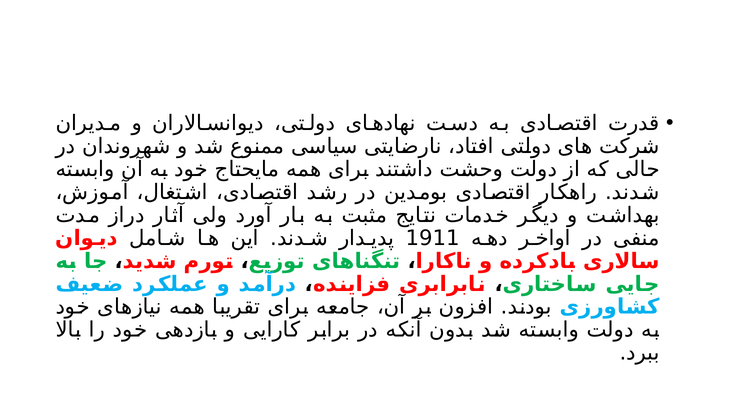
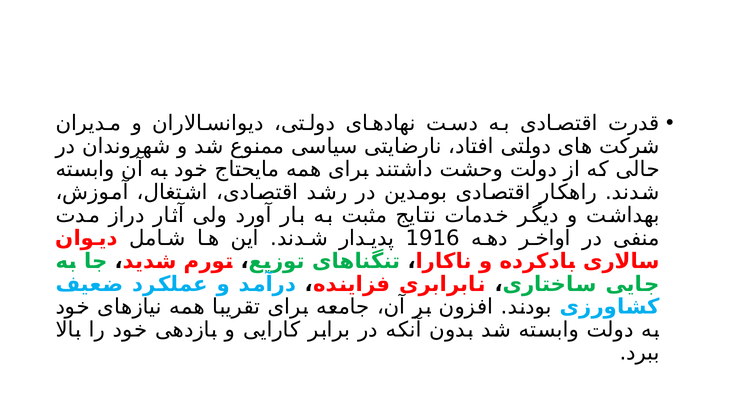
1911: 1911 -> 1916 (433, 238)
